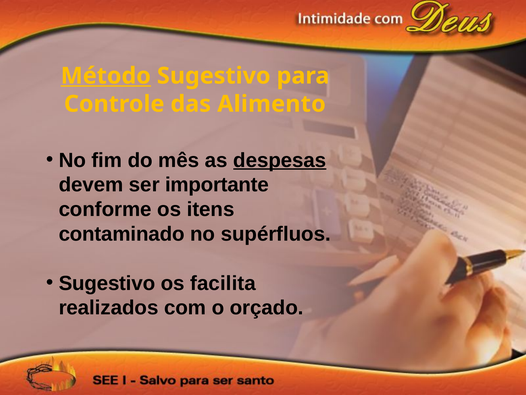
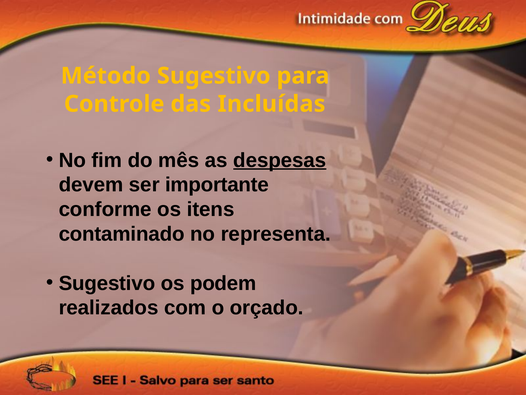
Método underline: present -> none (106, 76)
Alimento: Alimento -> Incluídas (272, 104)
supérfluos: supérfluos -> representa (276, 234)
facilita: facilita -> podem (223, 283)
